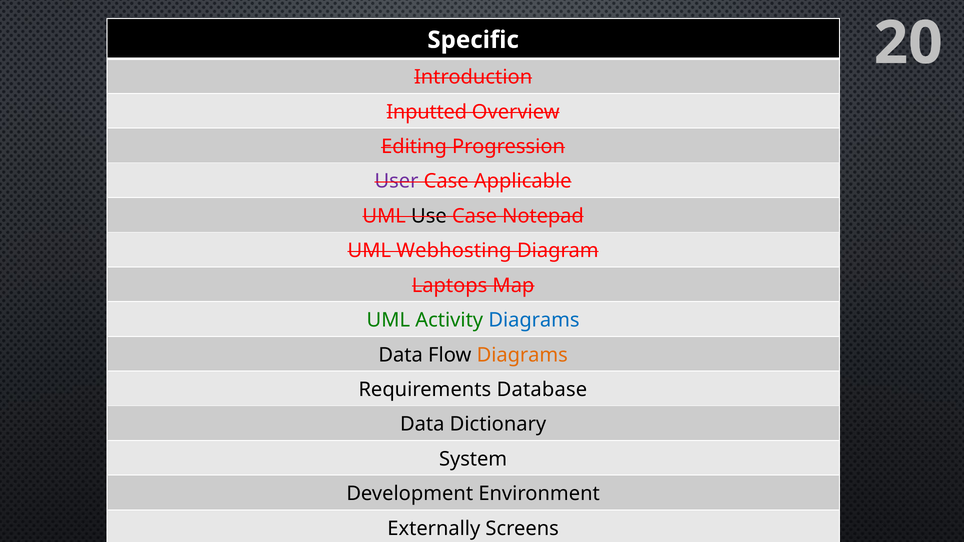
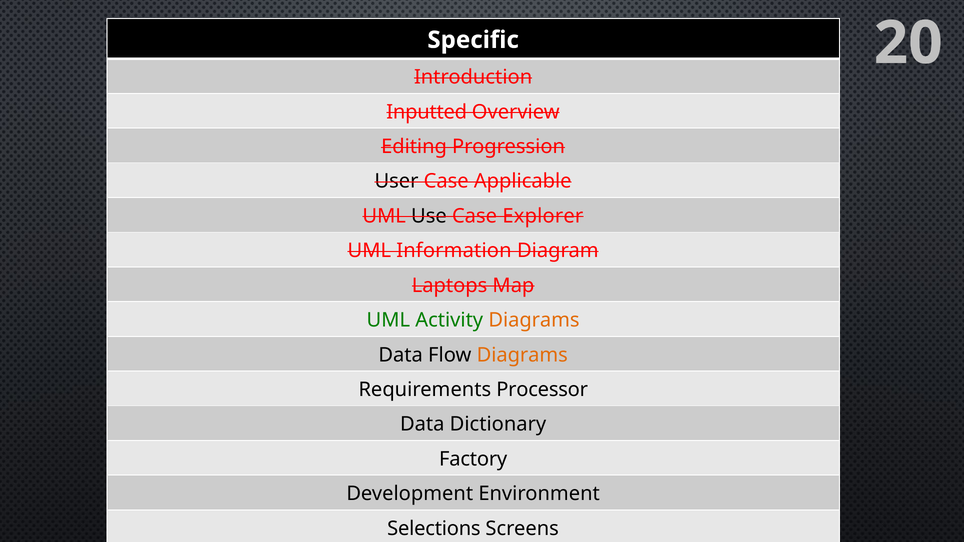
User colour: purple -> black (397, 181)
Notepad: Notepad -> Explorer (543, 216)
Webhosting: Webhosting -> Information (454, 251)
Diagrams colour: blue -> orange (534, 320)
Database: Database -> Processor (542, 390)
System: System -> Factory (473, 459)
Externally: Externally -> Selections (434, 529)
